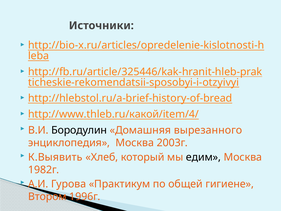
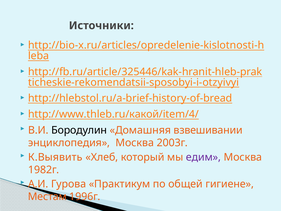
вырезанного: вырезанного -> взвешивании (208, 130)
едим colour: black -> purple (203, 157)
Втором: Втором -> Местам (47, 196)
